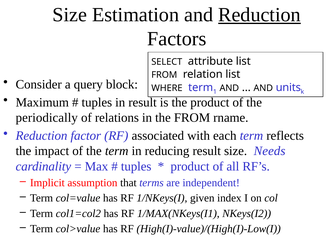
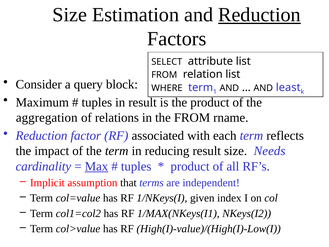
units: units -> least (288, 87)
periodically: periodically -> aggregation (47, 118)
Max underline: none -> present (96, 166)
